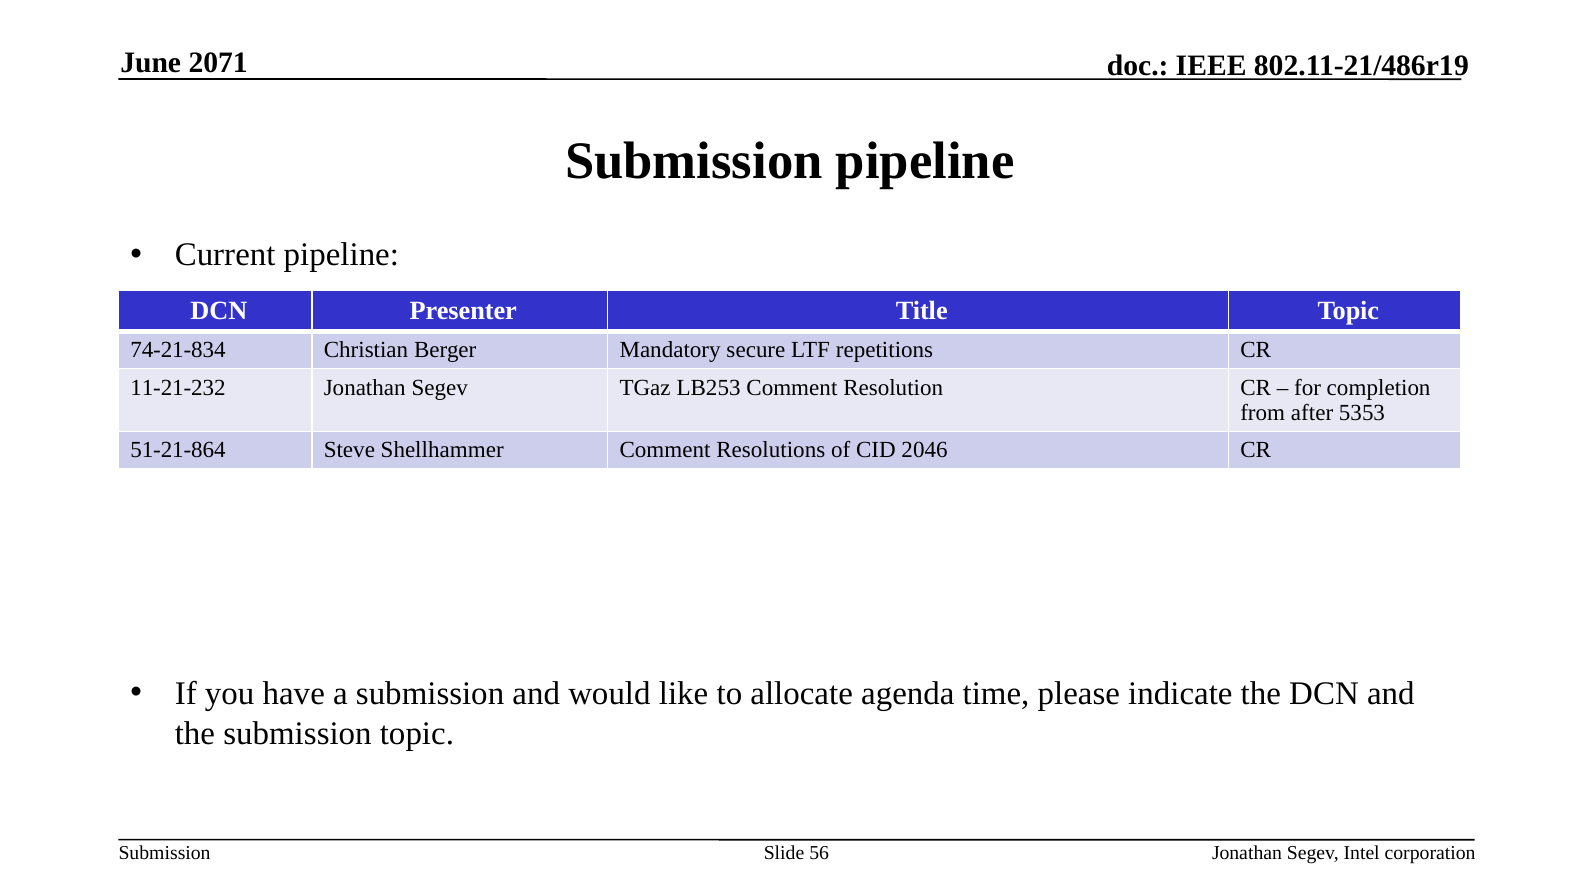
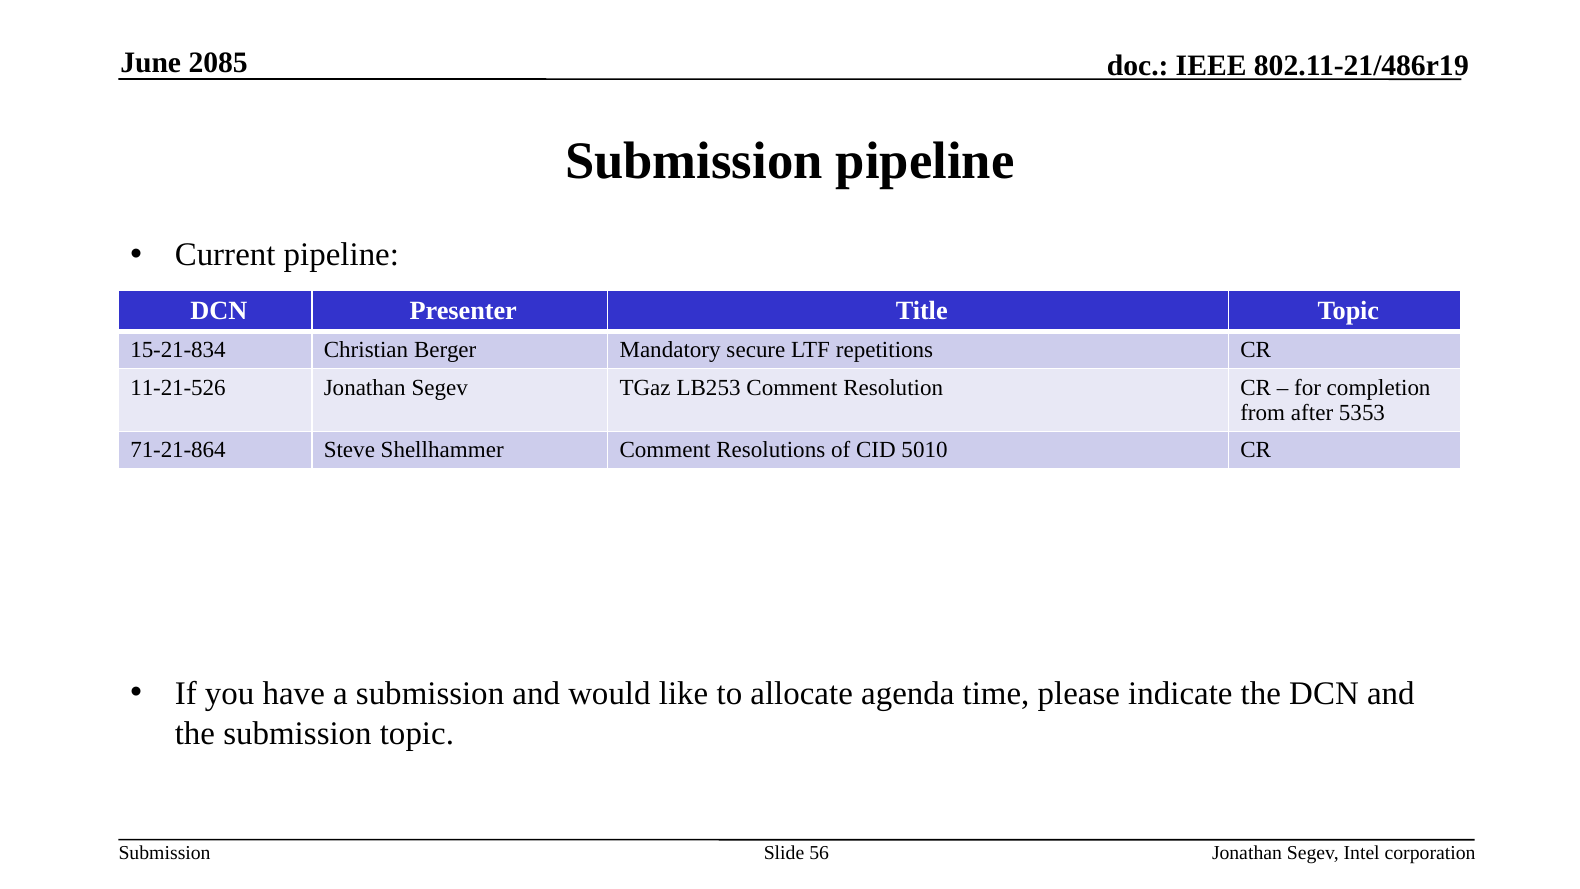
2071: 2071 -> 2085 (218, 63)
74-21-834: 74-21-834 -> 15-21-834 (178, 350)
11-21-232: 11-21-232 -> 11-21-526 (178, 387)
51-21-864: 51-21-864 -> 71-21-864 (178, 450)
2046: 2046 -> 5010 (925, 450)
